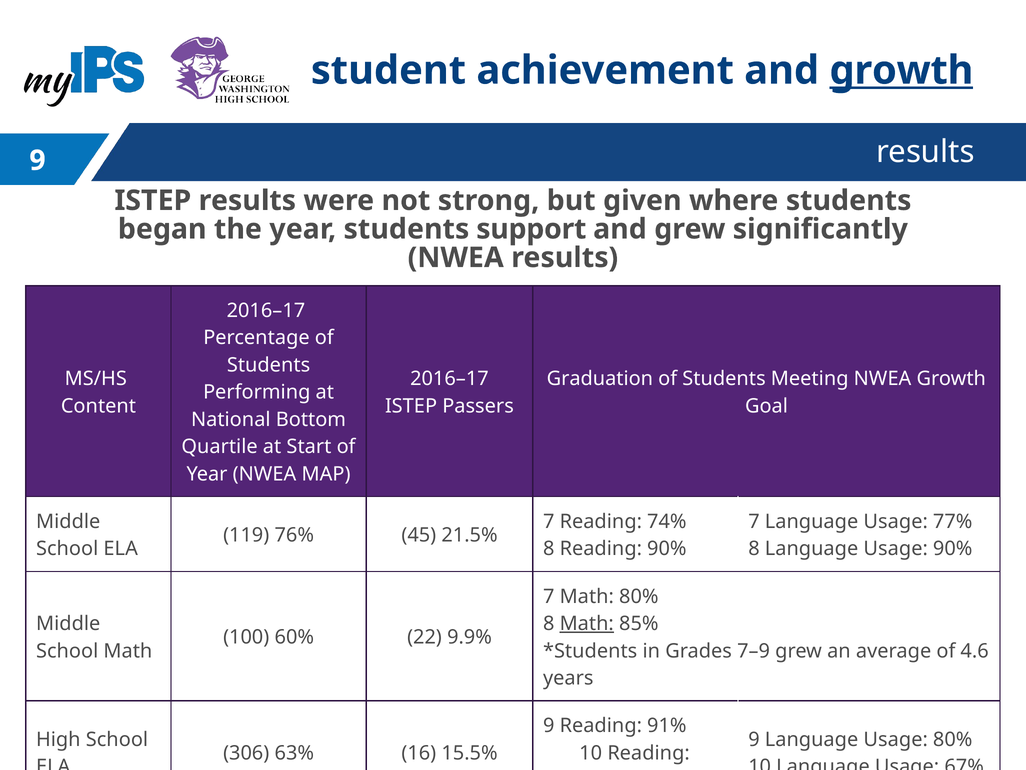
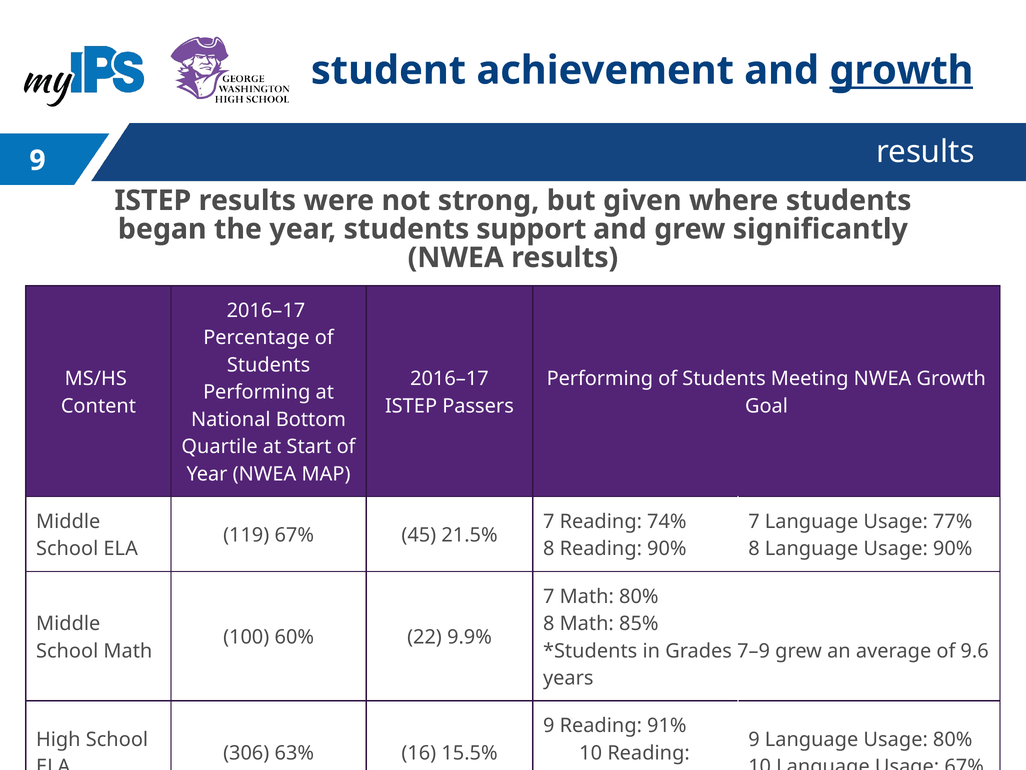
Graduation: Graduation -> Performing (600, 378)
119 76%: 76% -> 67% (294, 535)
Math underline: present -> none (587, 623)
4.6: 4.6 -> 9.6 (975, 650)
